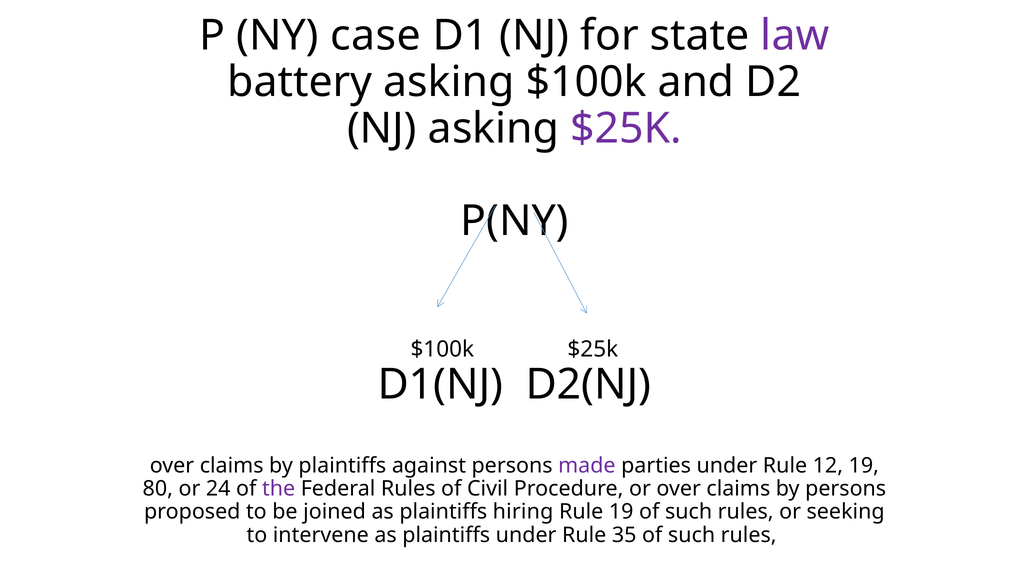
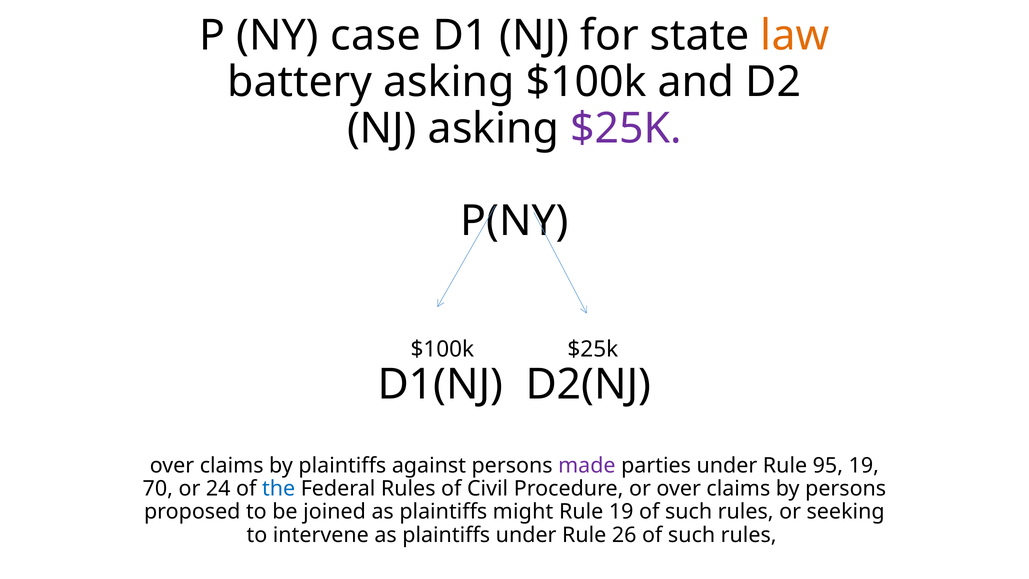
law colour: purple -> orange (795, 36)
12: 12 -> 95 (828, 465)
80: 80 -> 70 (158, 489)
the colour: purple -> blue (279, 489)
hiring: hiring -> might (523, 512)
35: 35 -> 26 (624, 535)
